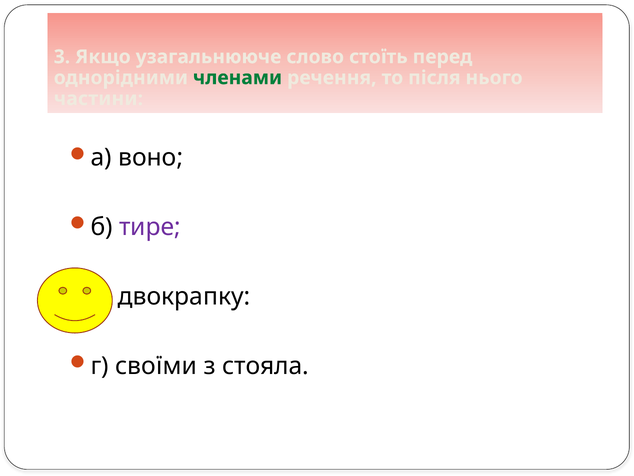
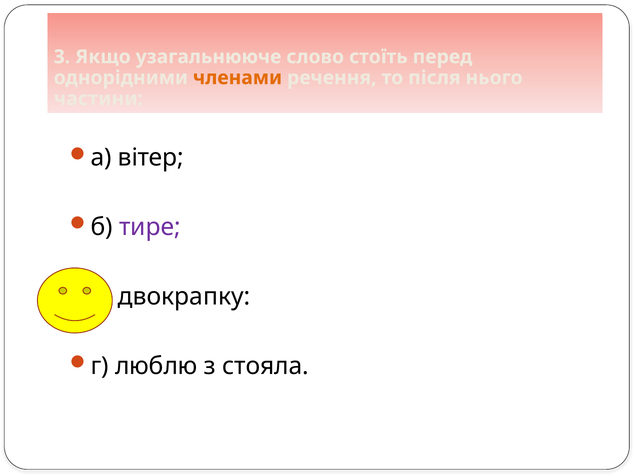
членами colour: green -> orange (237, 78)
воно: воно -> вітер (151, 158)
своїми: своїми -> люблю (156, 366)
